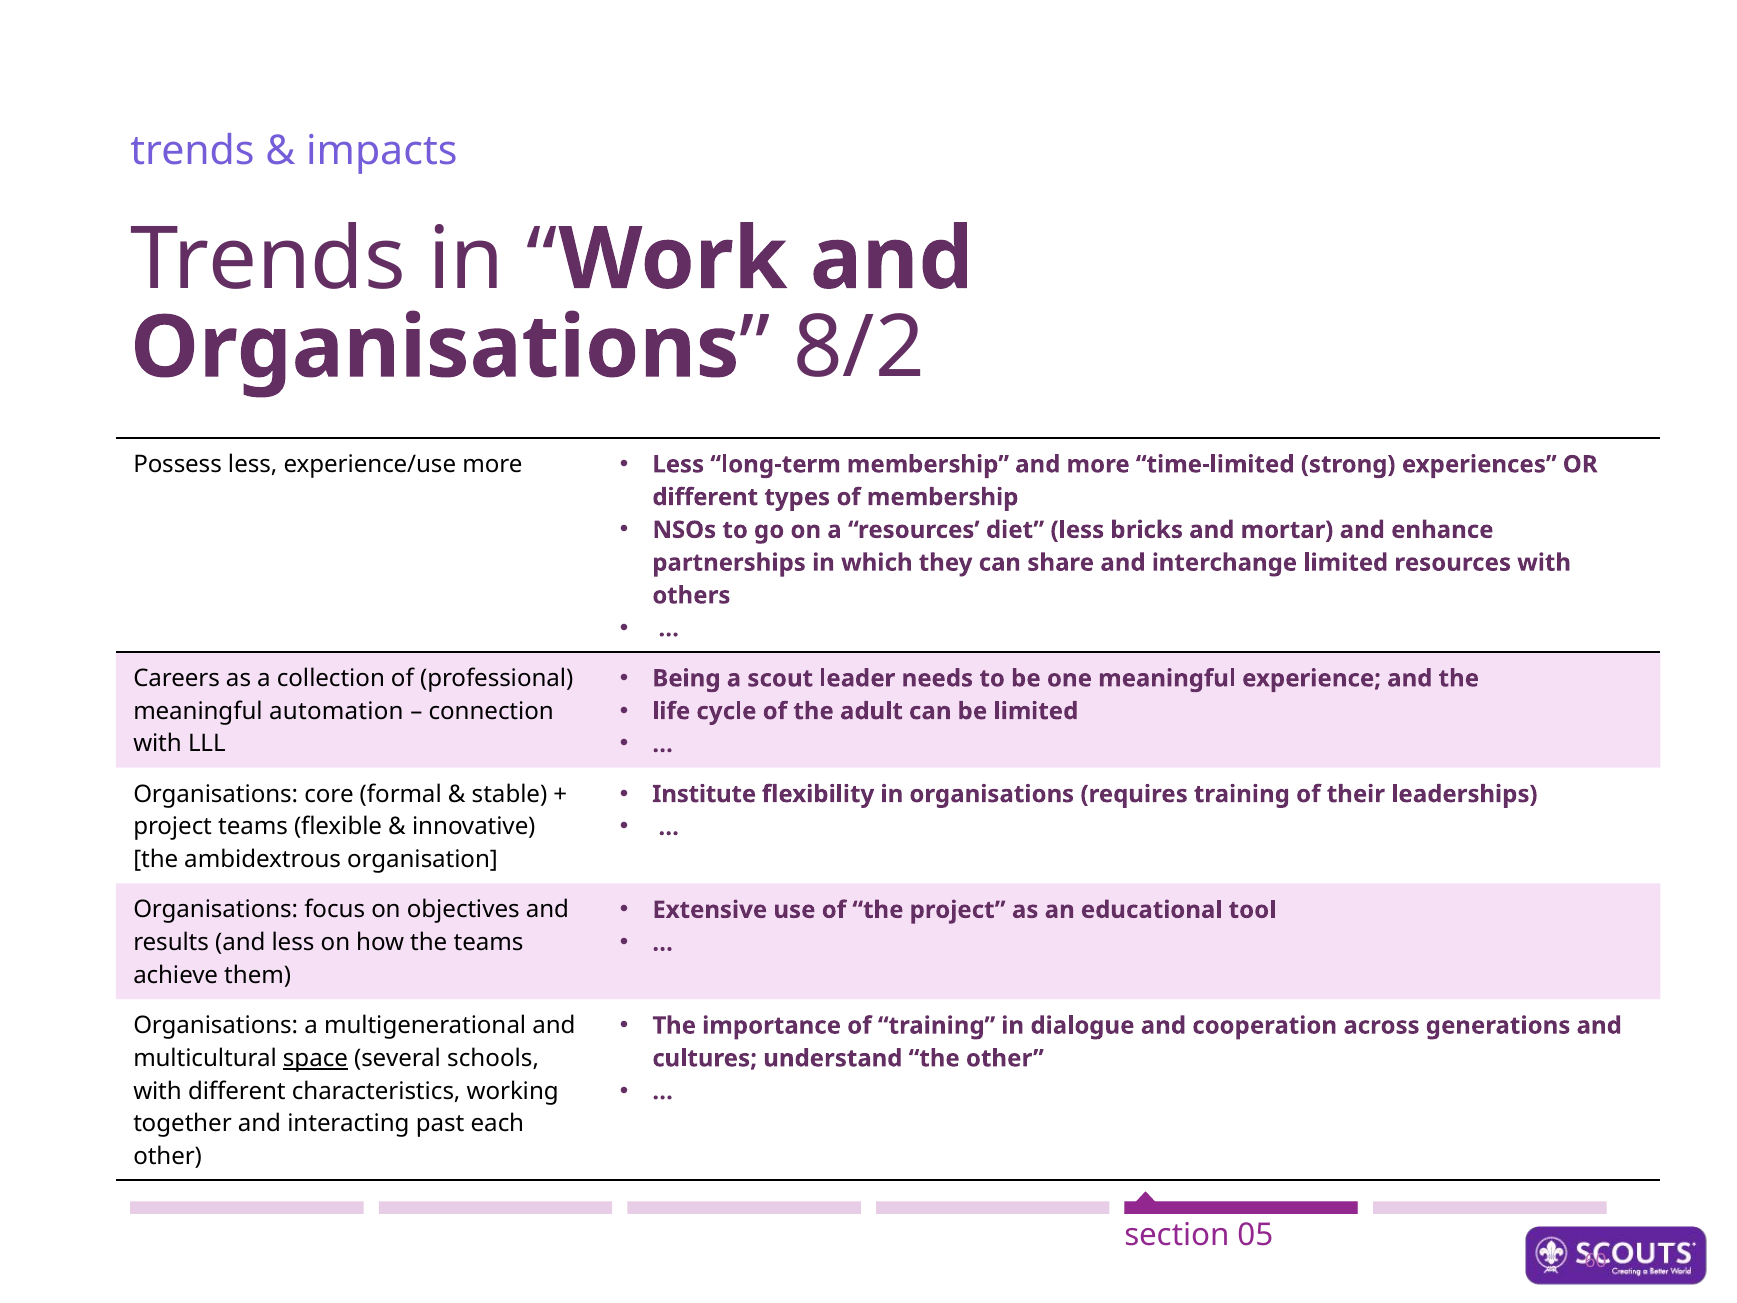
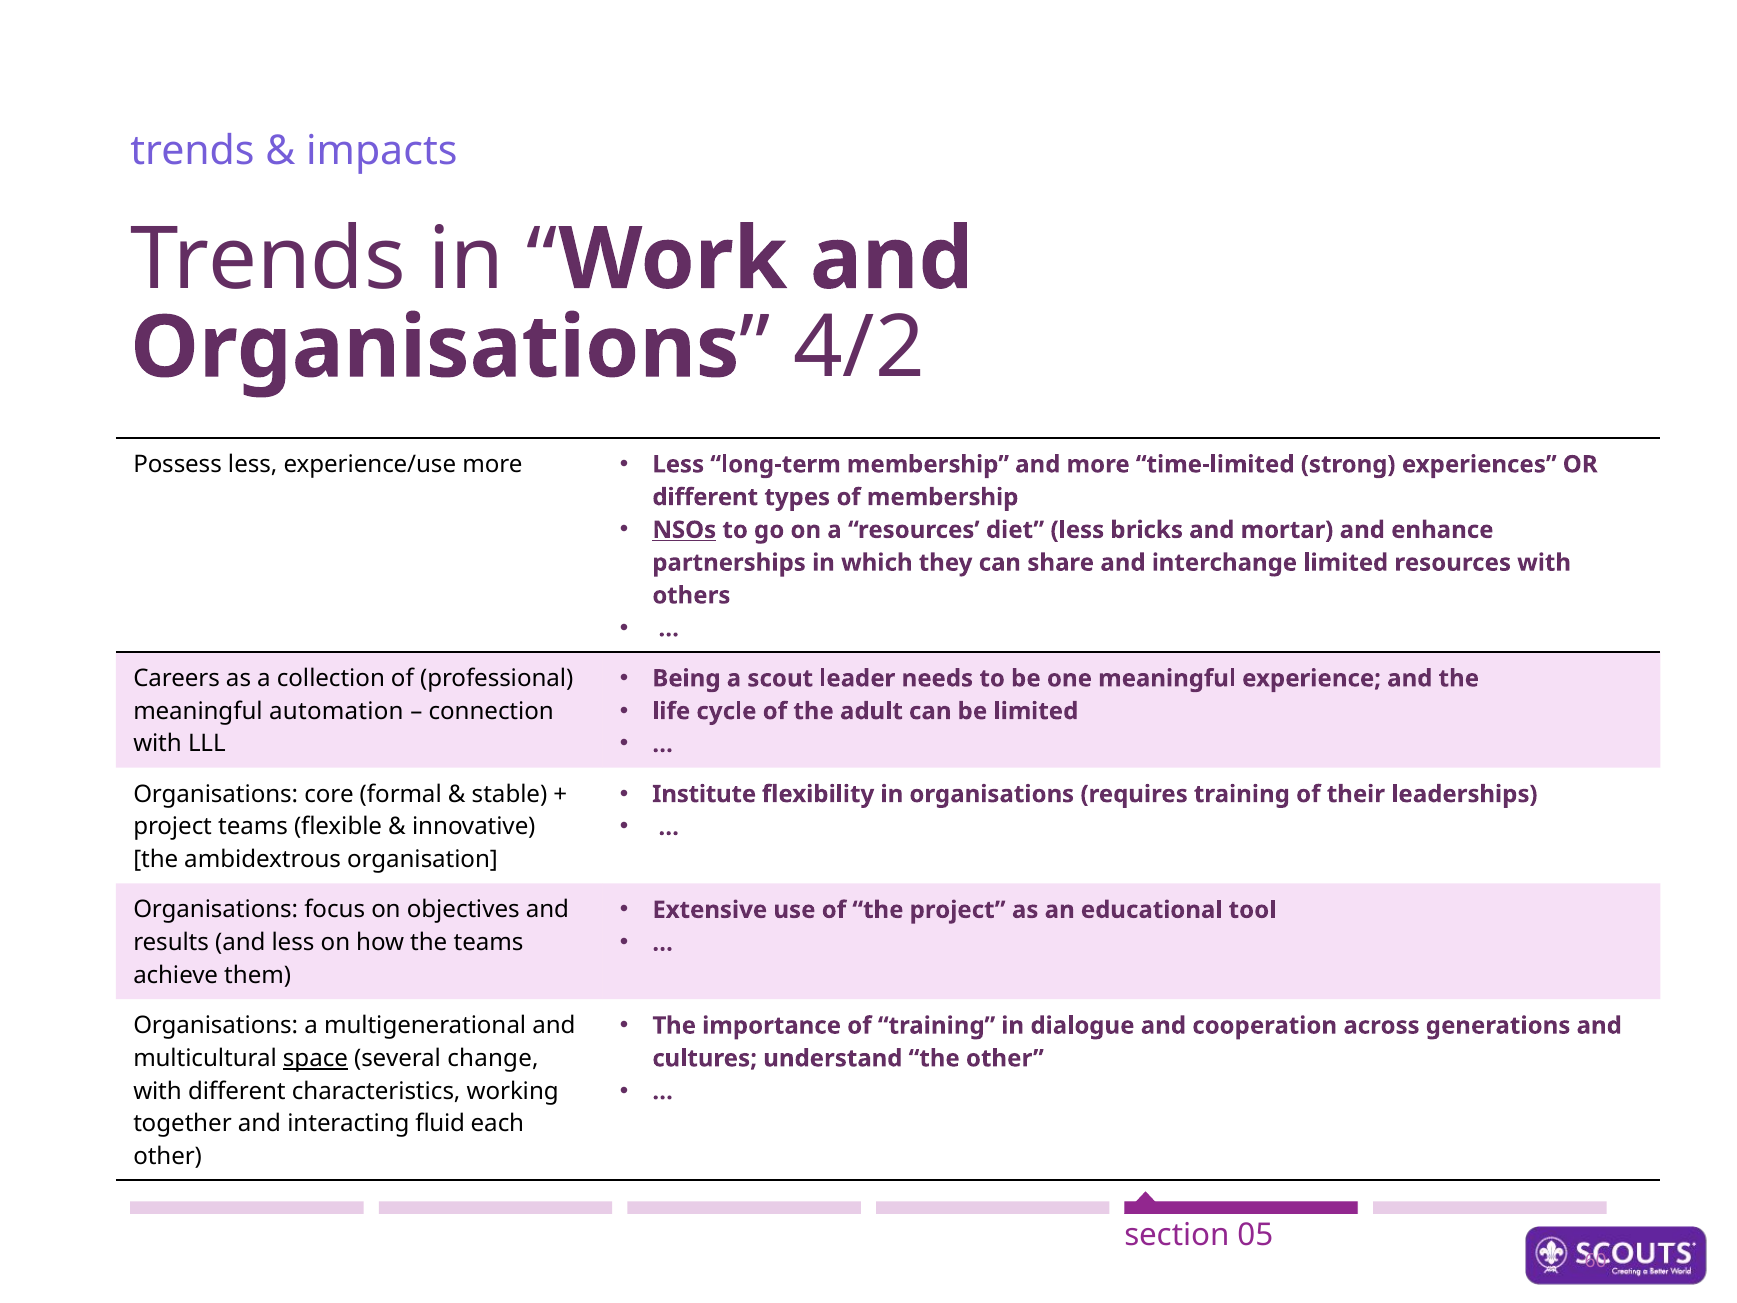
8/2: 8/2 -> 4/2 (859, 348)
NSOs underline: none -> present (684, 530)
schools: schools -> change (493, 1058)
past: past -> fluid (440, 1124)
